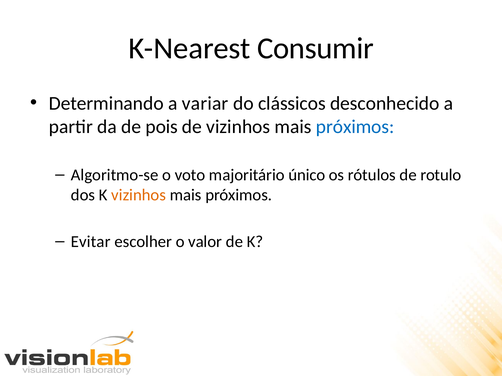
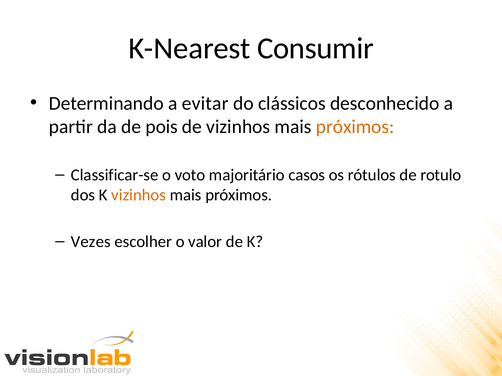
variar: variar -> evitar (205, 103)
próximos colour: blue -> orange (355, 127)
Algoritmo-se: Algoritmo-se -> Classificar-se (115, 175)
único: único -> casos (307, 175)
Evitar: Evitar -> Vezes (91, 242)
